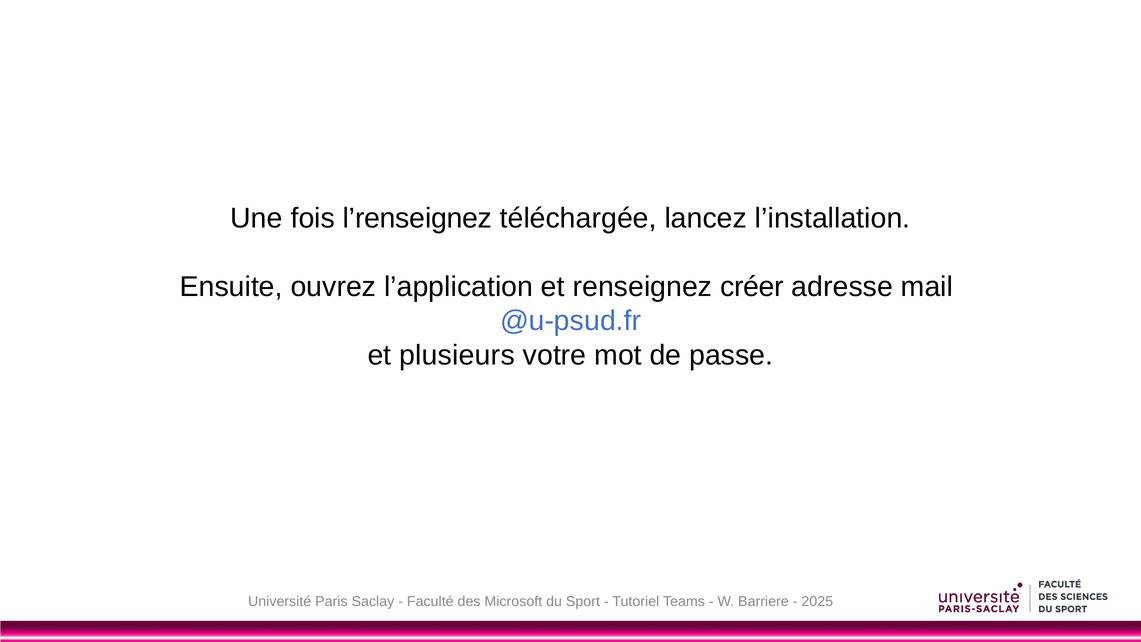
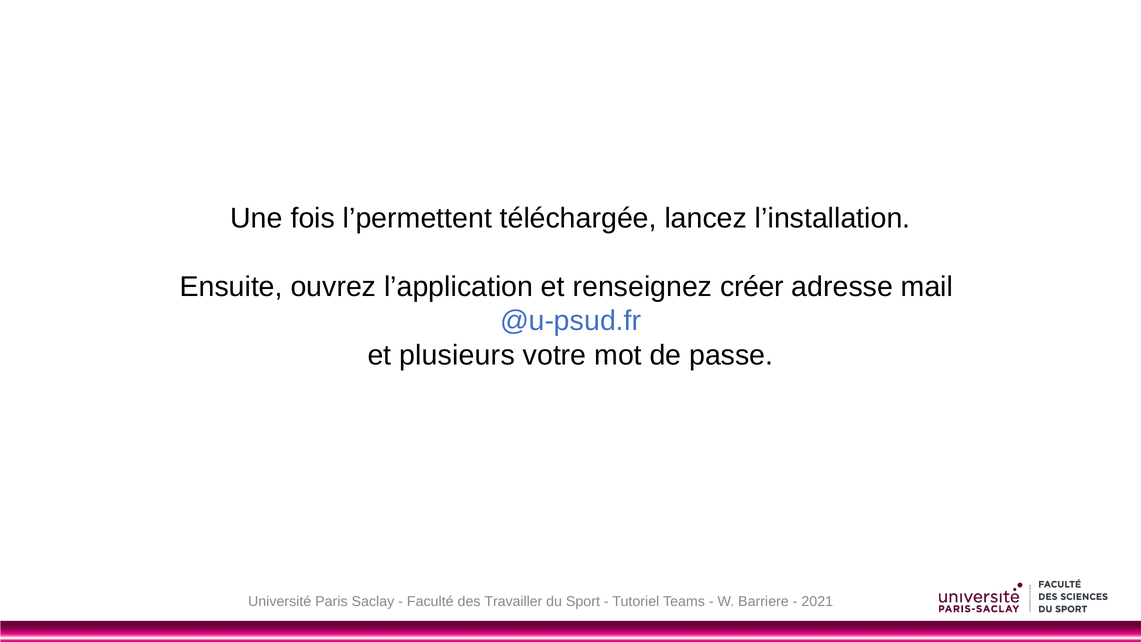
l’renseignez: l’renseignez -> l’permettent (417, 218)
Microsoft: Microsoft -> Travailler (513, 602)
2025: 2025 -> 2021 (817, 602)
